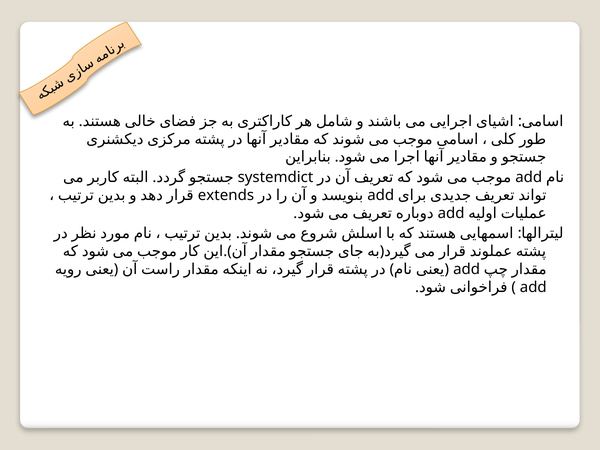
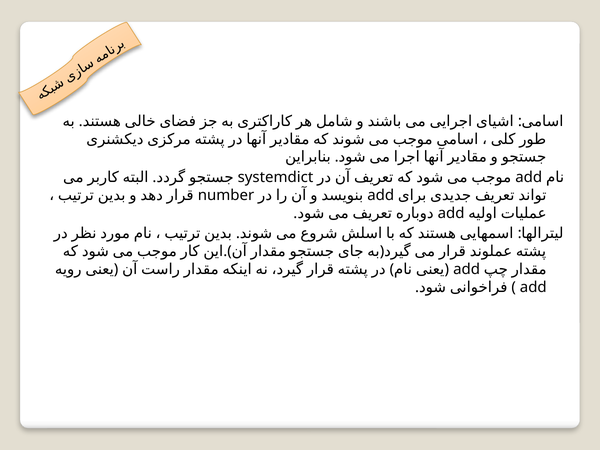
extends: extends -> number (226, 195)
